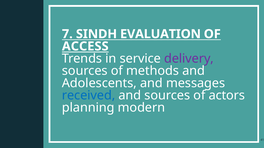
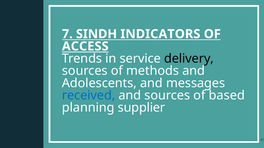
EVALUATION: EVALUATION -> INDICATORS (160, 34)
delivery colour: purple -> black (189, 59)
actors: actors -> based (227, 96)
modern: modern -> supplier (141, 108)
